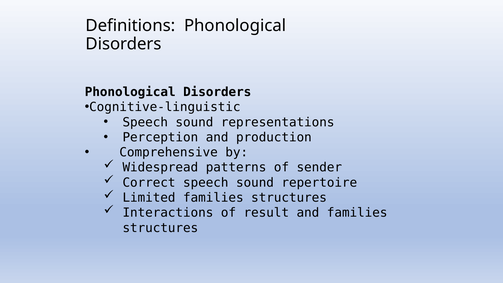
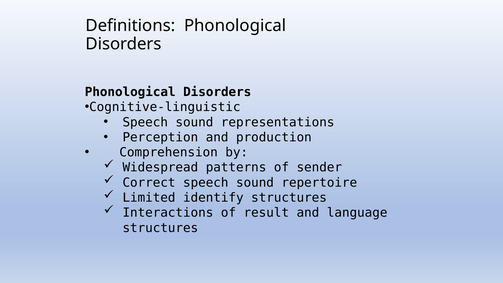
Comprehensive: Comprehensive -> Comprehension (169, 152)
Limited families: families -> identify (213, 198)
and families: families -> language (357, 213)
